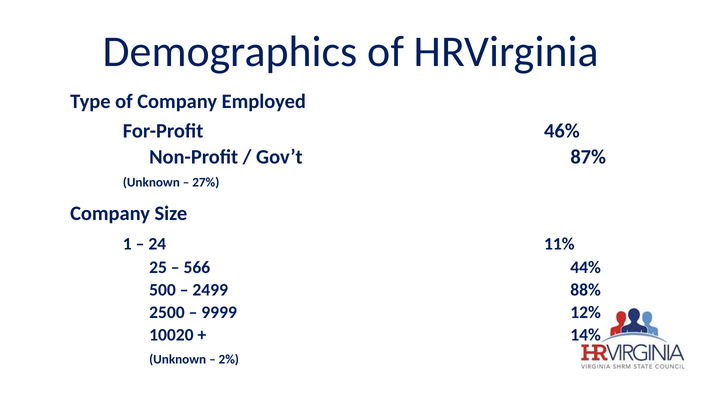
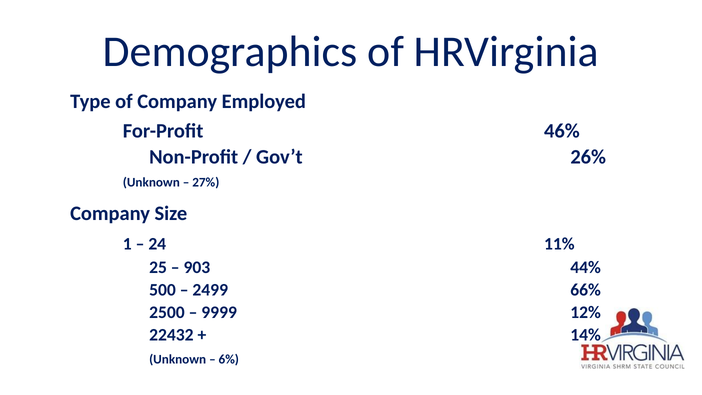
87%: 87% -> 26% (588, 157)
566: 566 -> 903 (197, 267)
88%: 88% -> 66% (586, 290)
10020: 10020 -> 22432 (171, 335)
2%: 2% -> 6% (229, 359)
